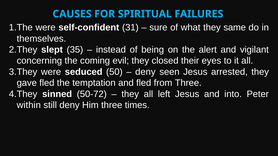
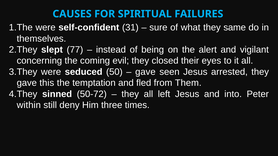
35: 35 -> 77 (75, 50)
deny: deny -> gave (145, 72)
gave fled: fled -> this (47, 83)
from Three: Three -> Them (188, 83)
